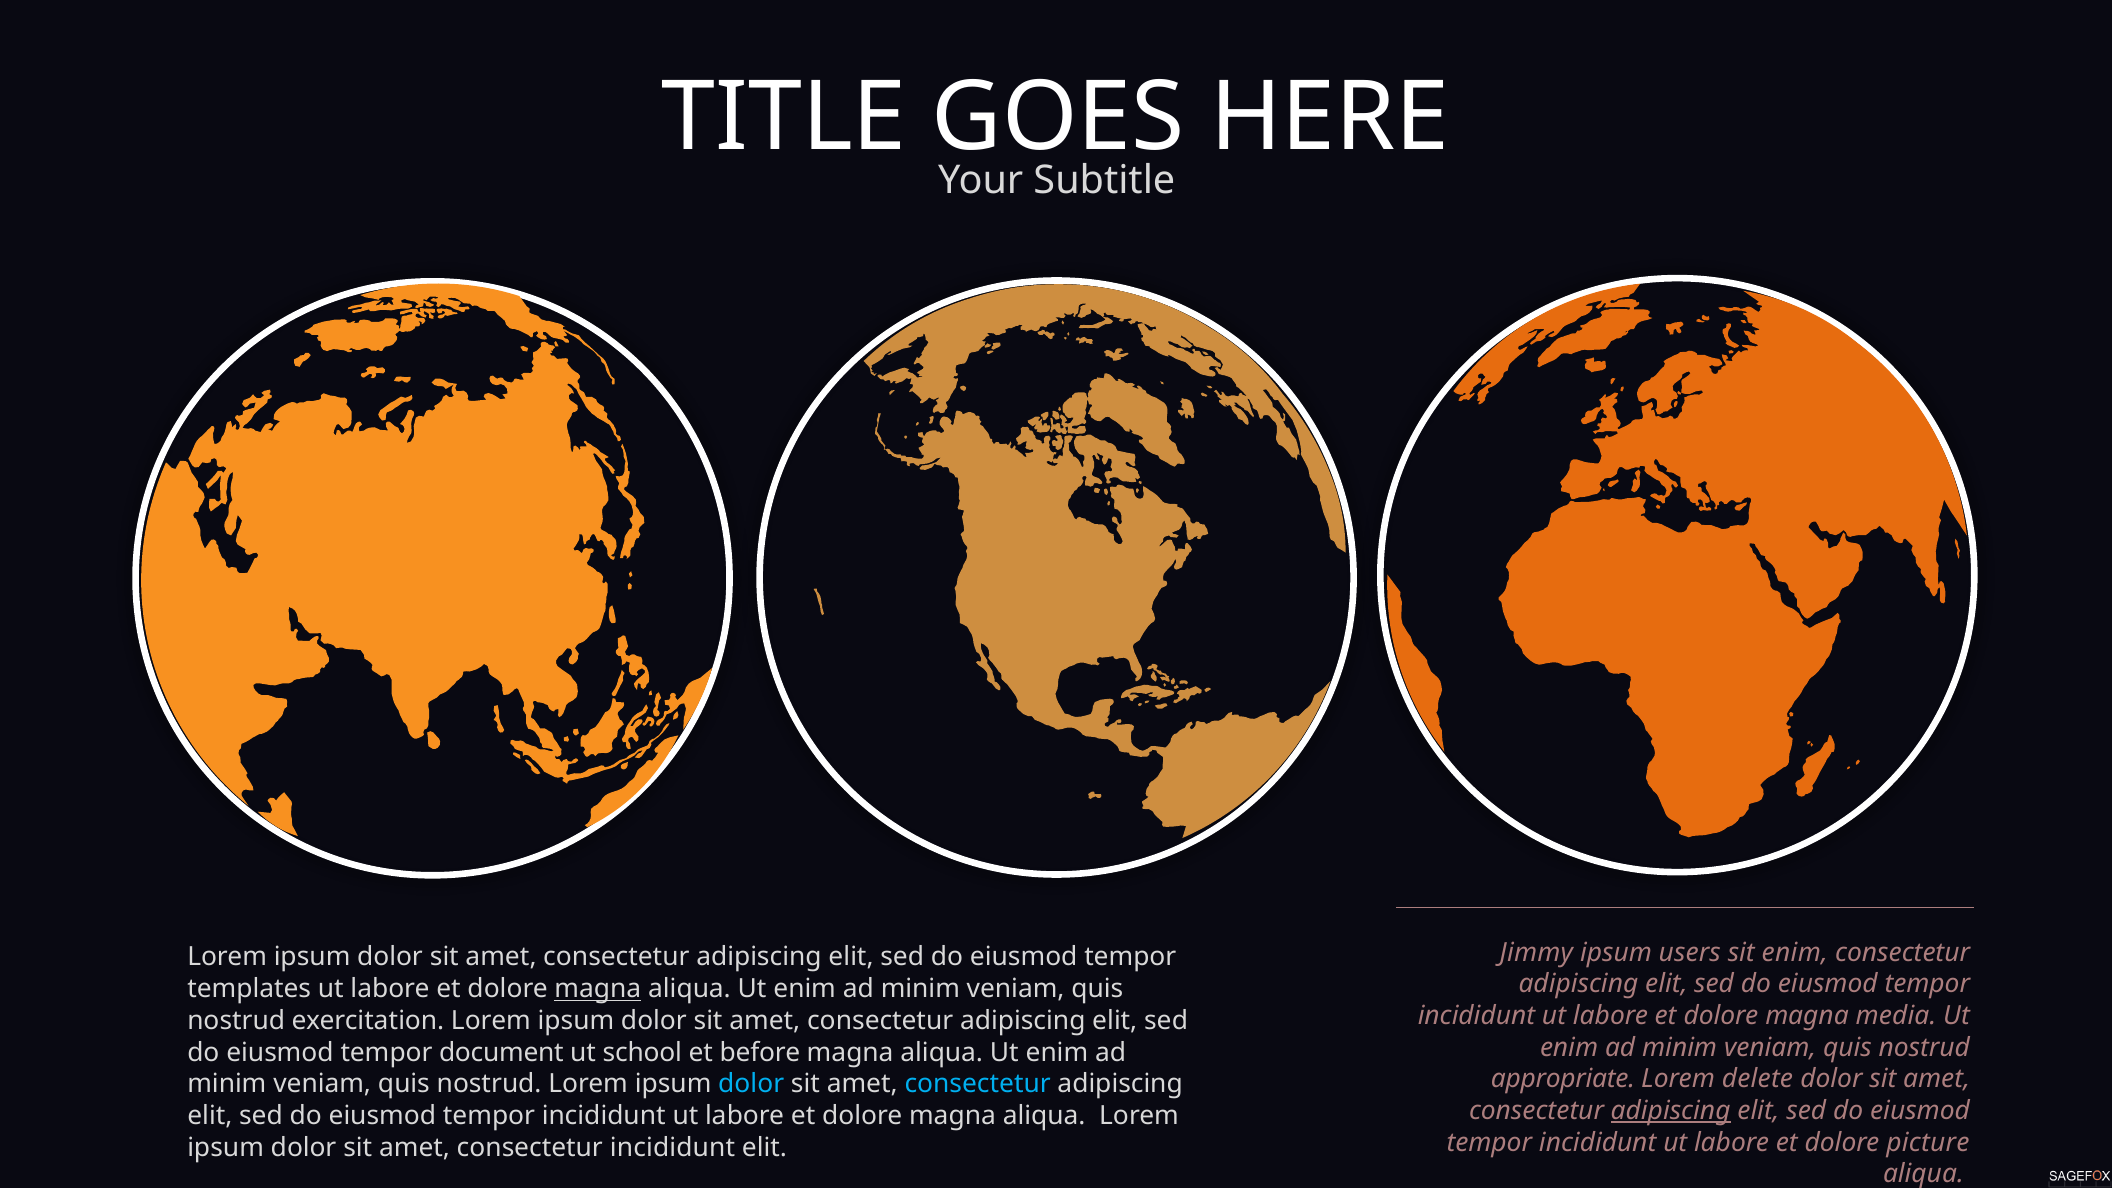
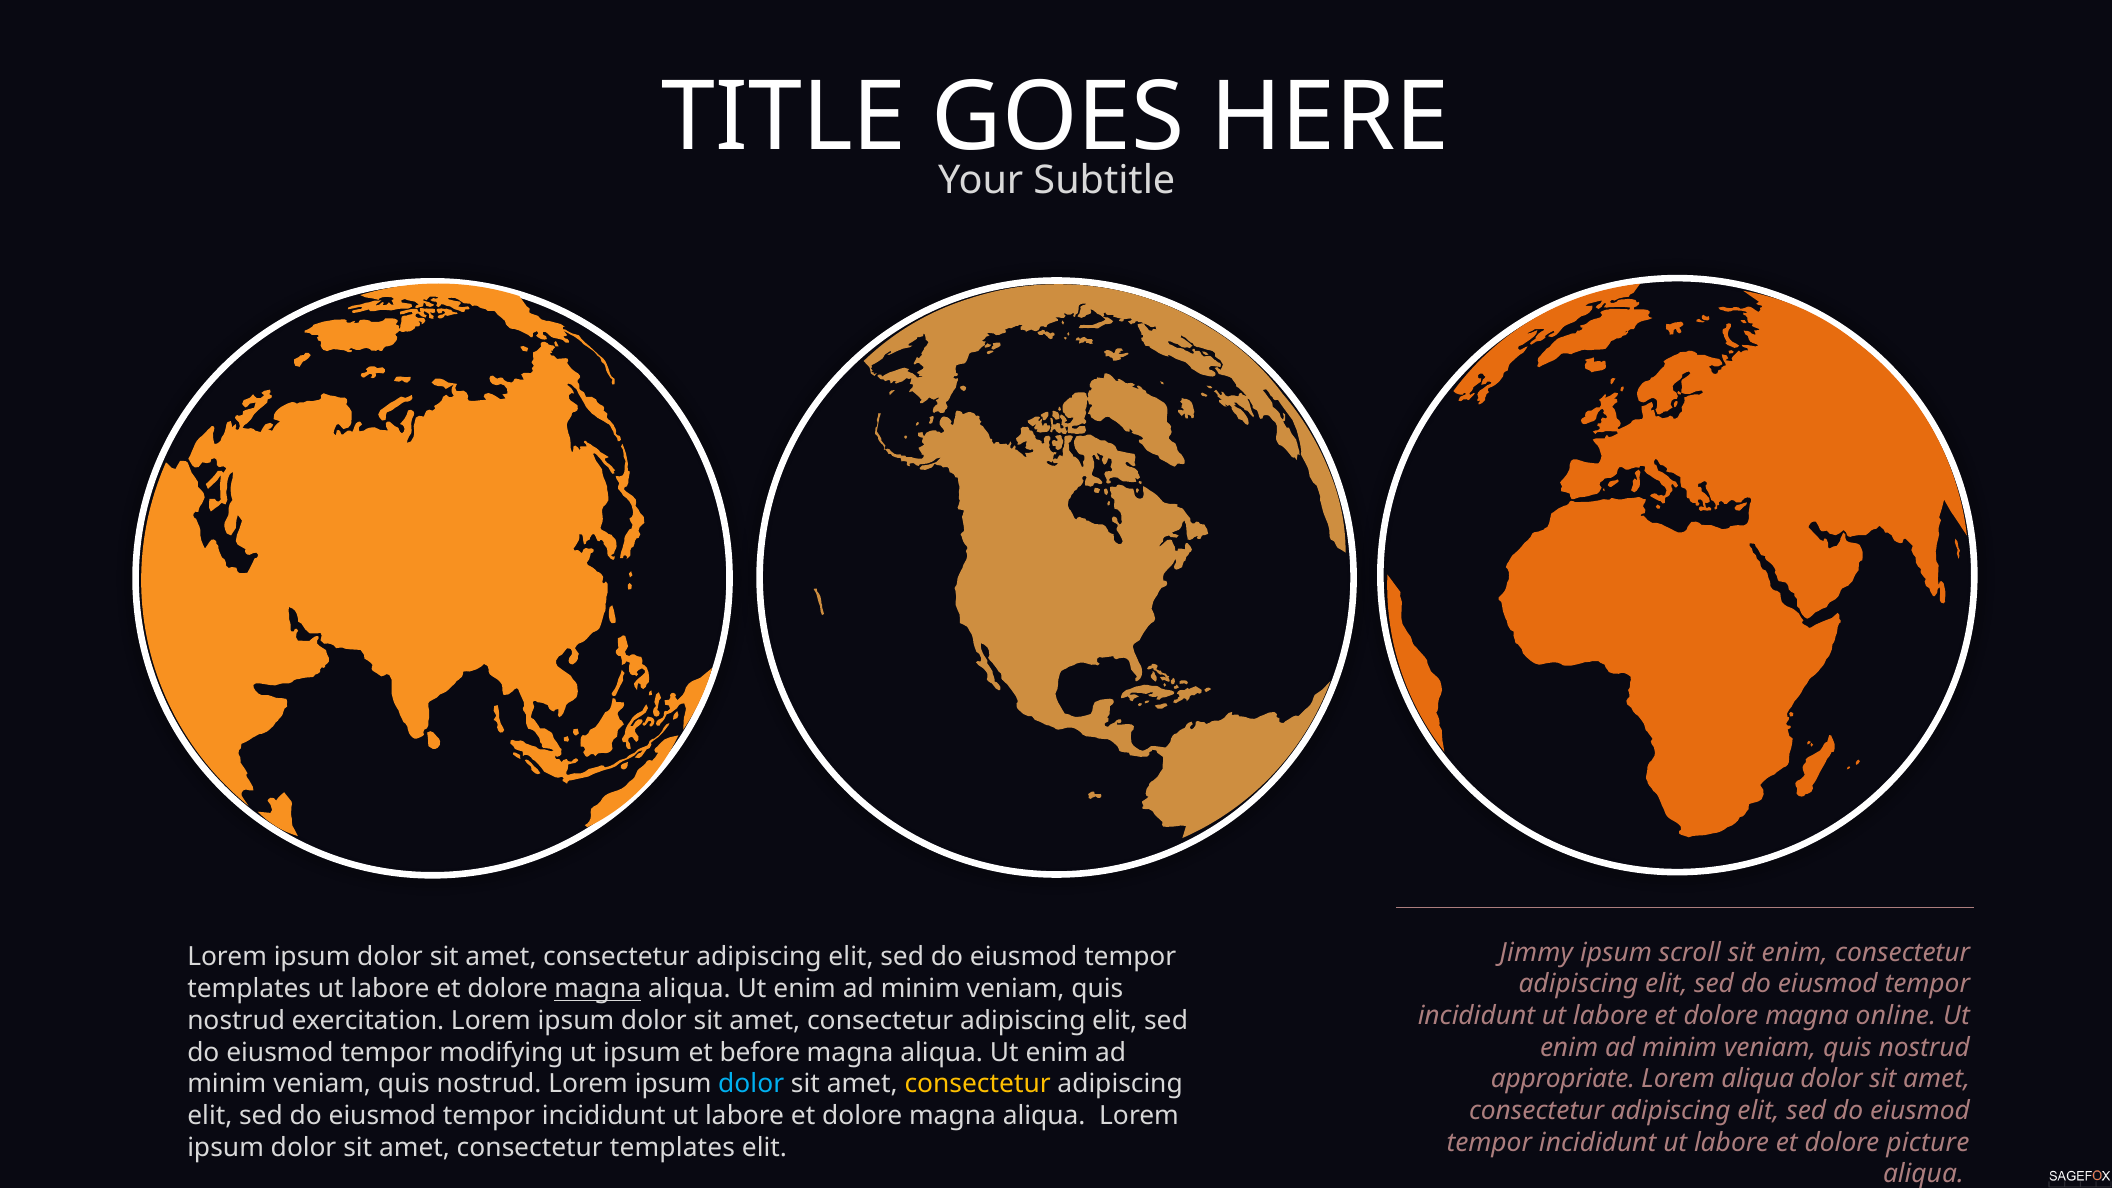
users: users -> scroll (1690, 952)
media: media -> online (1896, 1016)
document: document -> modifying (501, 1052)
ut school: school -> ipsum (642, 1052)
Lorem delete: delete -> aliqua (1758, 1079)
consectetur colour: light blue -> yellow (978, 1084)
adipiscing underline: present -> none (1671, 1111)
consectetur incididunt: incididunt -> templates (672, 1147)
